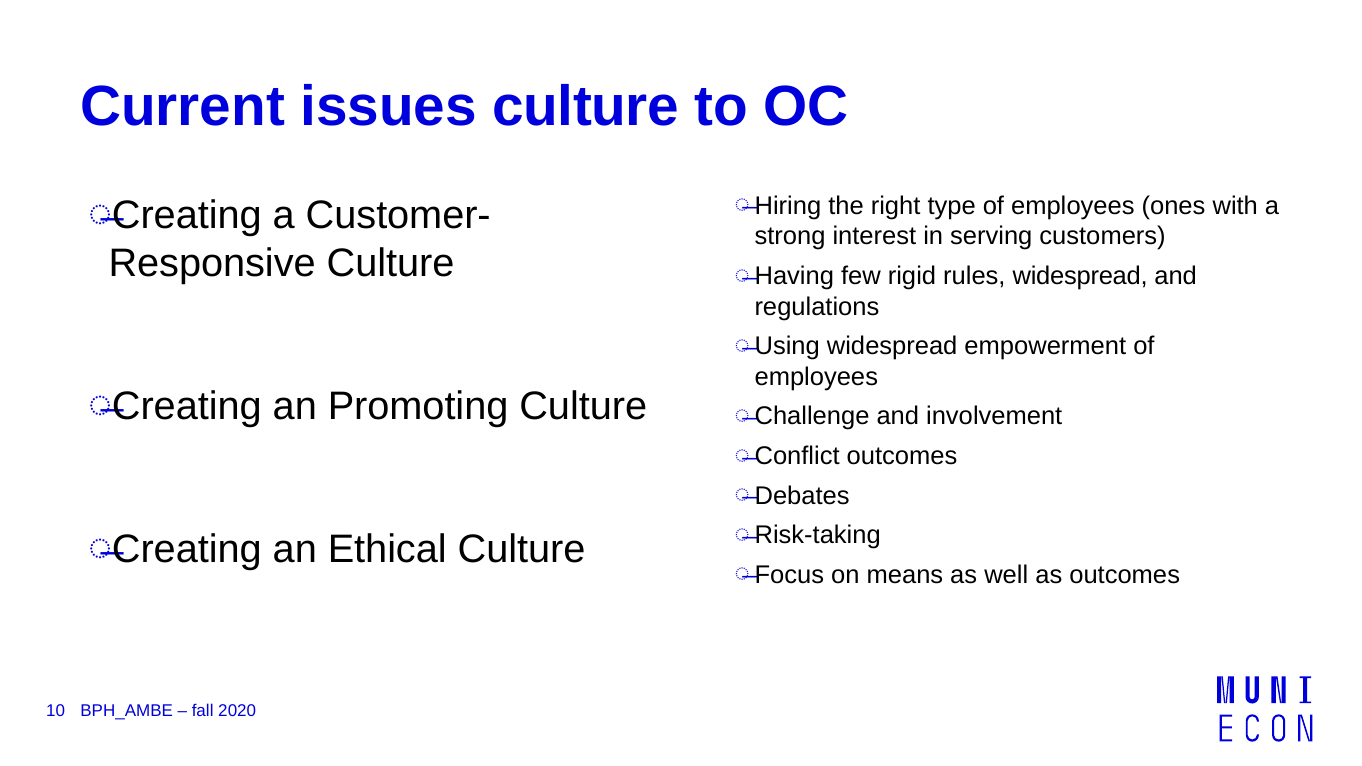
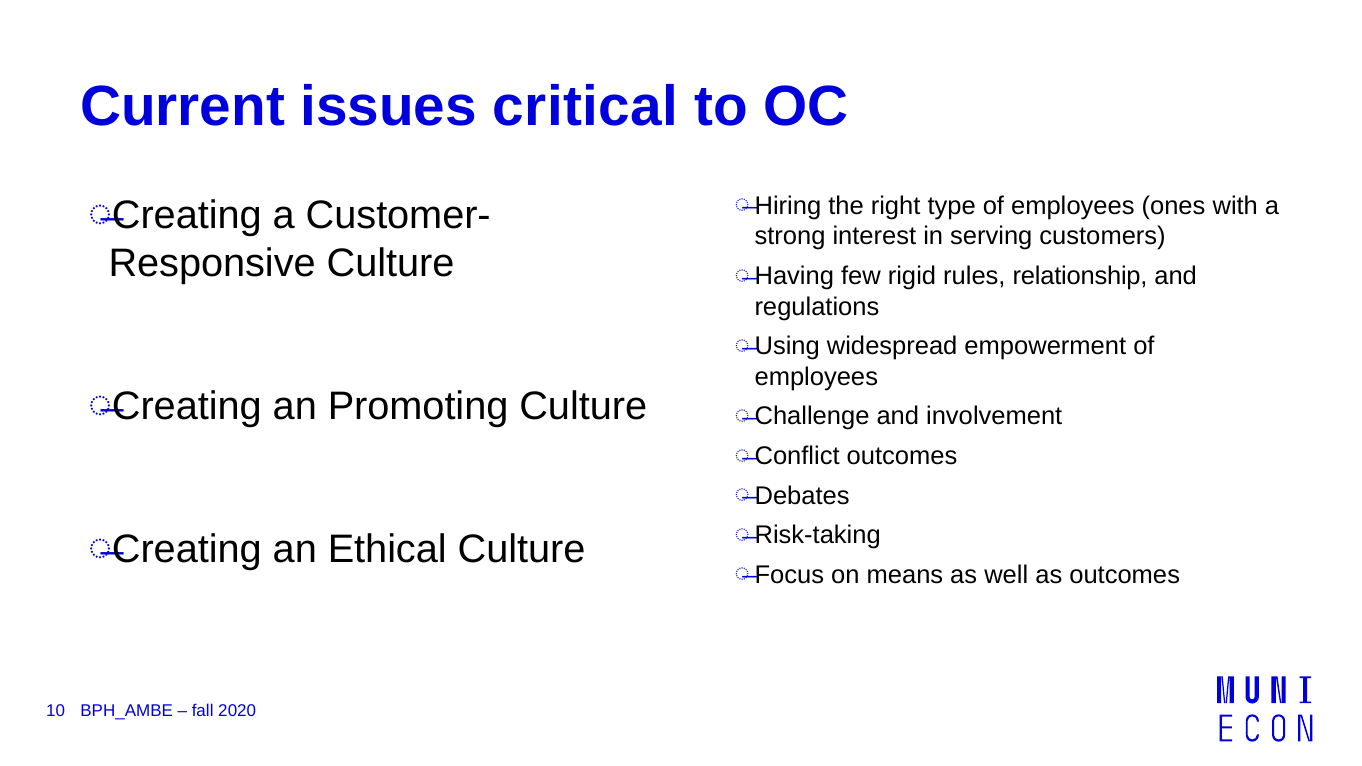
issues culture: culture -> critical (585, 107)
rules widespread: widespread -> relationship (1080, 276)
